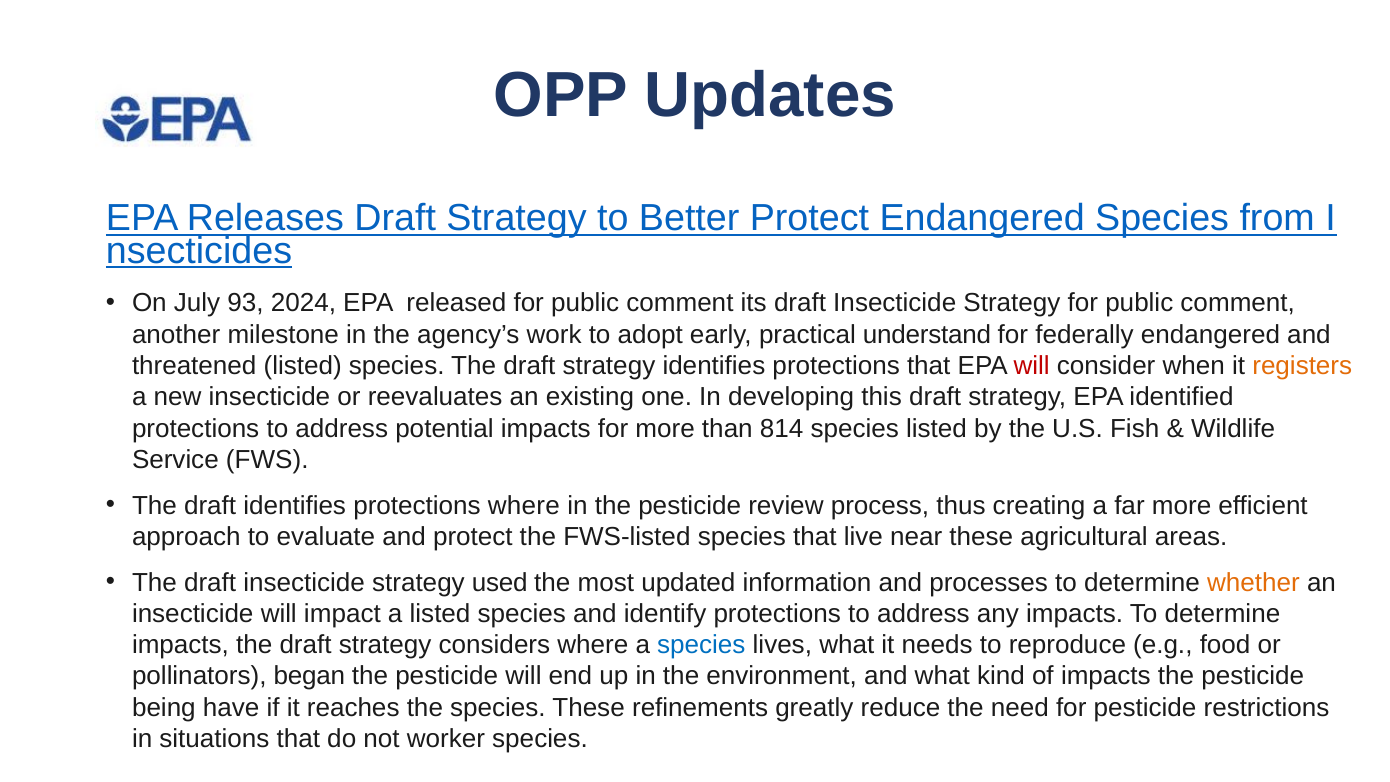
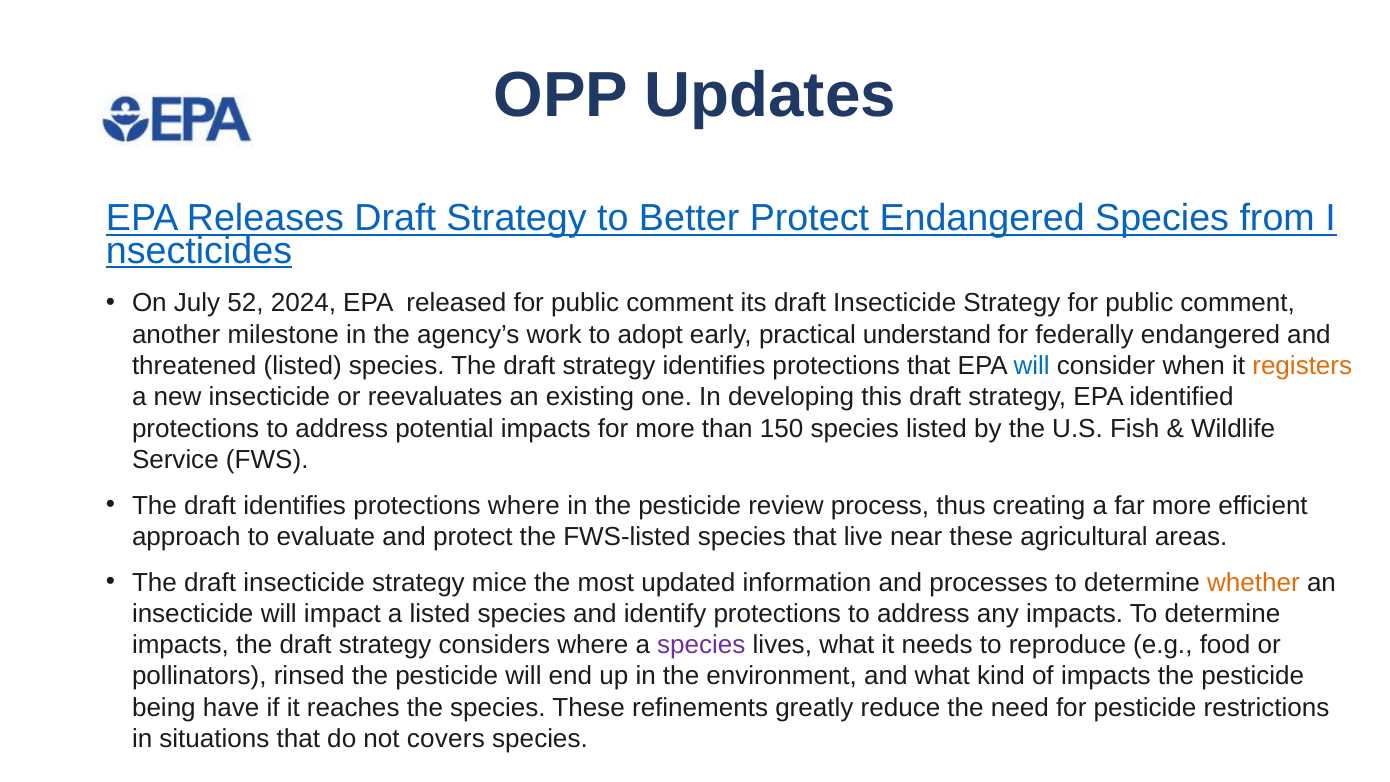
93: 93 -> 52 (246, 303)
will colour: red -> blue (1032, 366)
814: 814 -> 150 (782, 428)
used: used -> mice (500, 582)
species colour: blue -> purple (701, 645)
began: began -> rinsed (309, 676)
worker: worker -> covers (446, 739)
